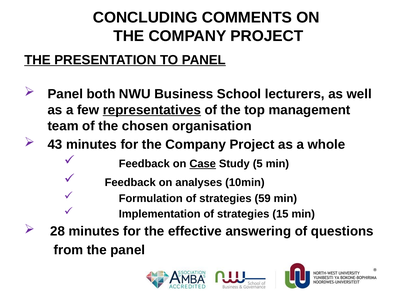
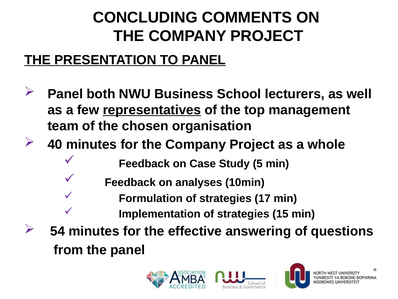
43: 43 -> 40 (55, 144)
Case underline: present -> none (203, 164)
59: 59 -> 17 (263, 198)
28: 28 -> 54 (58, 231)
